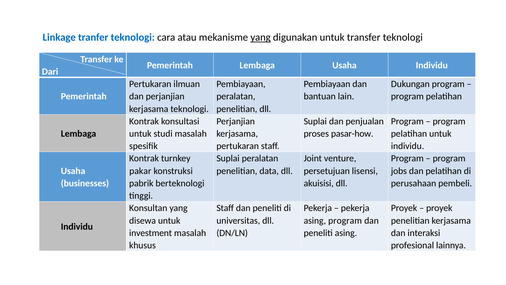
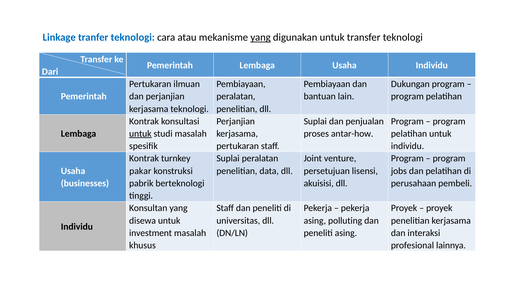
untuk underline: none -> present (140, 134)
pasar-how: pasar-how -> antar-how (352, 134)
asing program: program -> polluting (345, 220)
